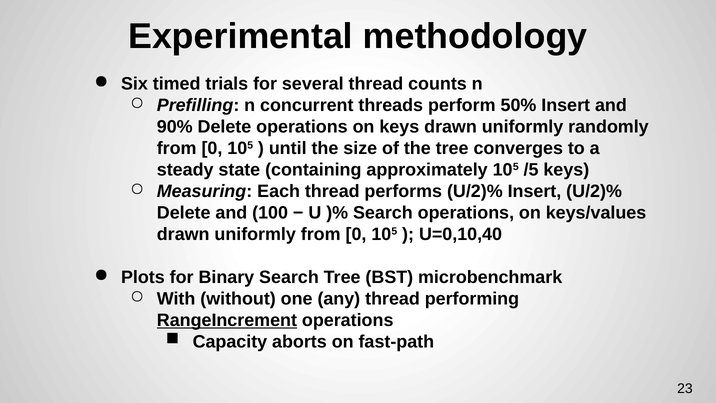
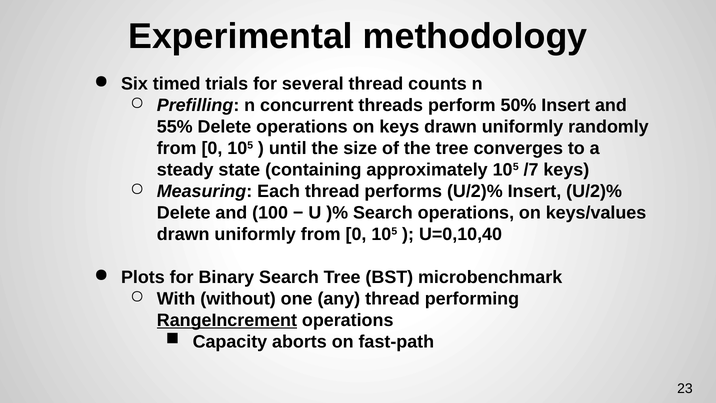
90%: 90% -> 55% (175, 127)
/5: /5 -> /7 (531, 170)
